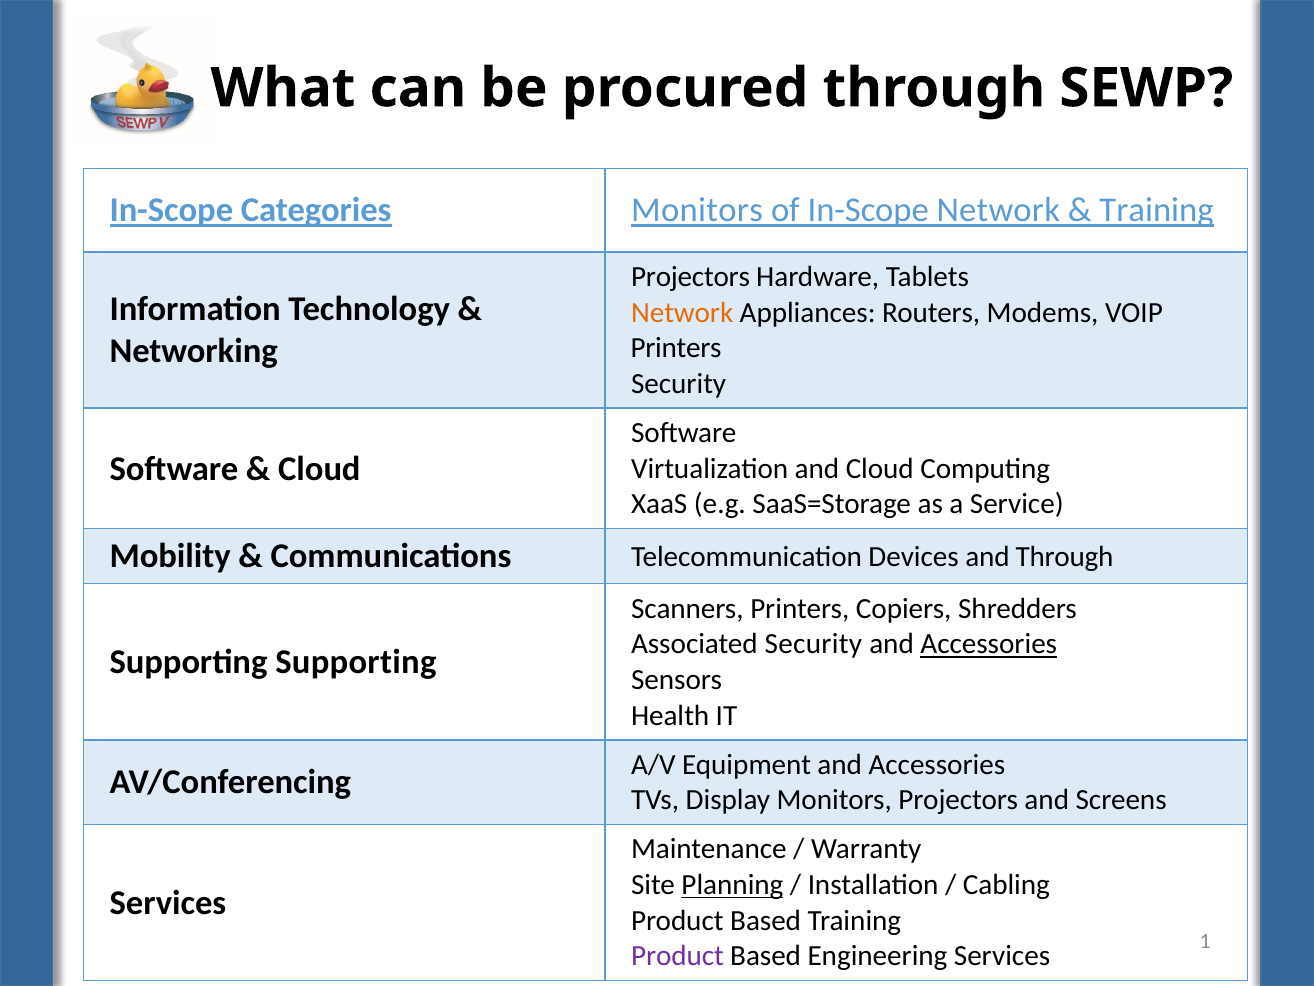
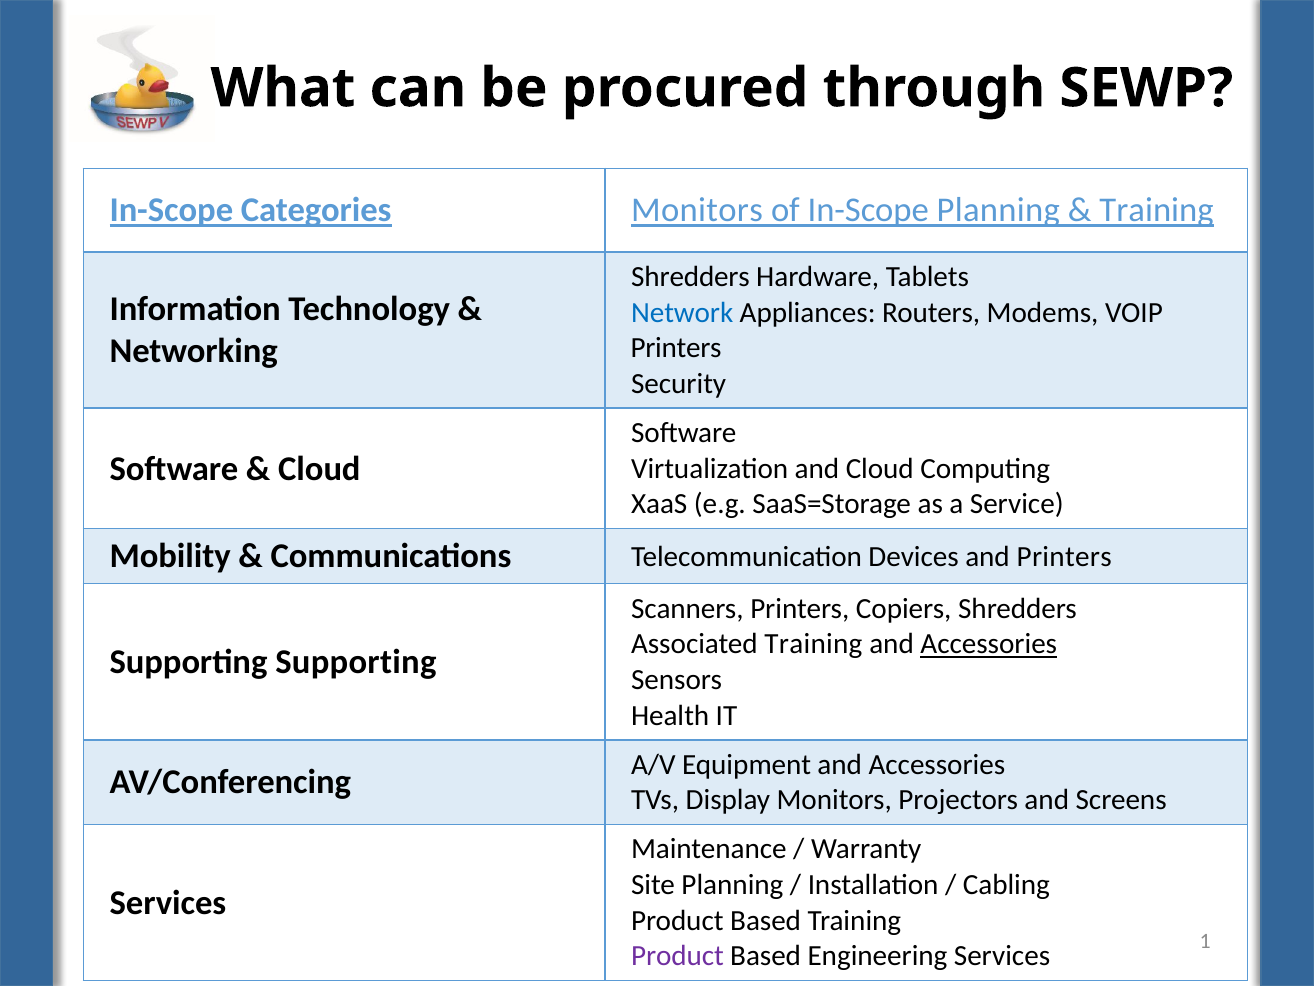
In-Scope Network: Network -> Planning (998, 210)
Projectors: Projectors -> Shredders (691, 277)
Network colour: orange -> blue (682, 312)
and Through: Through -> Printers (1064, 556)
Associated Security: Security -> Training (813, 644)
Planning underline: present -> none (732, 884)
